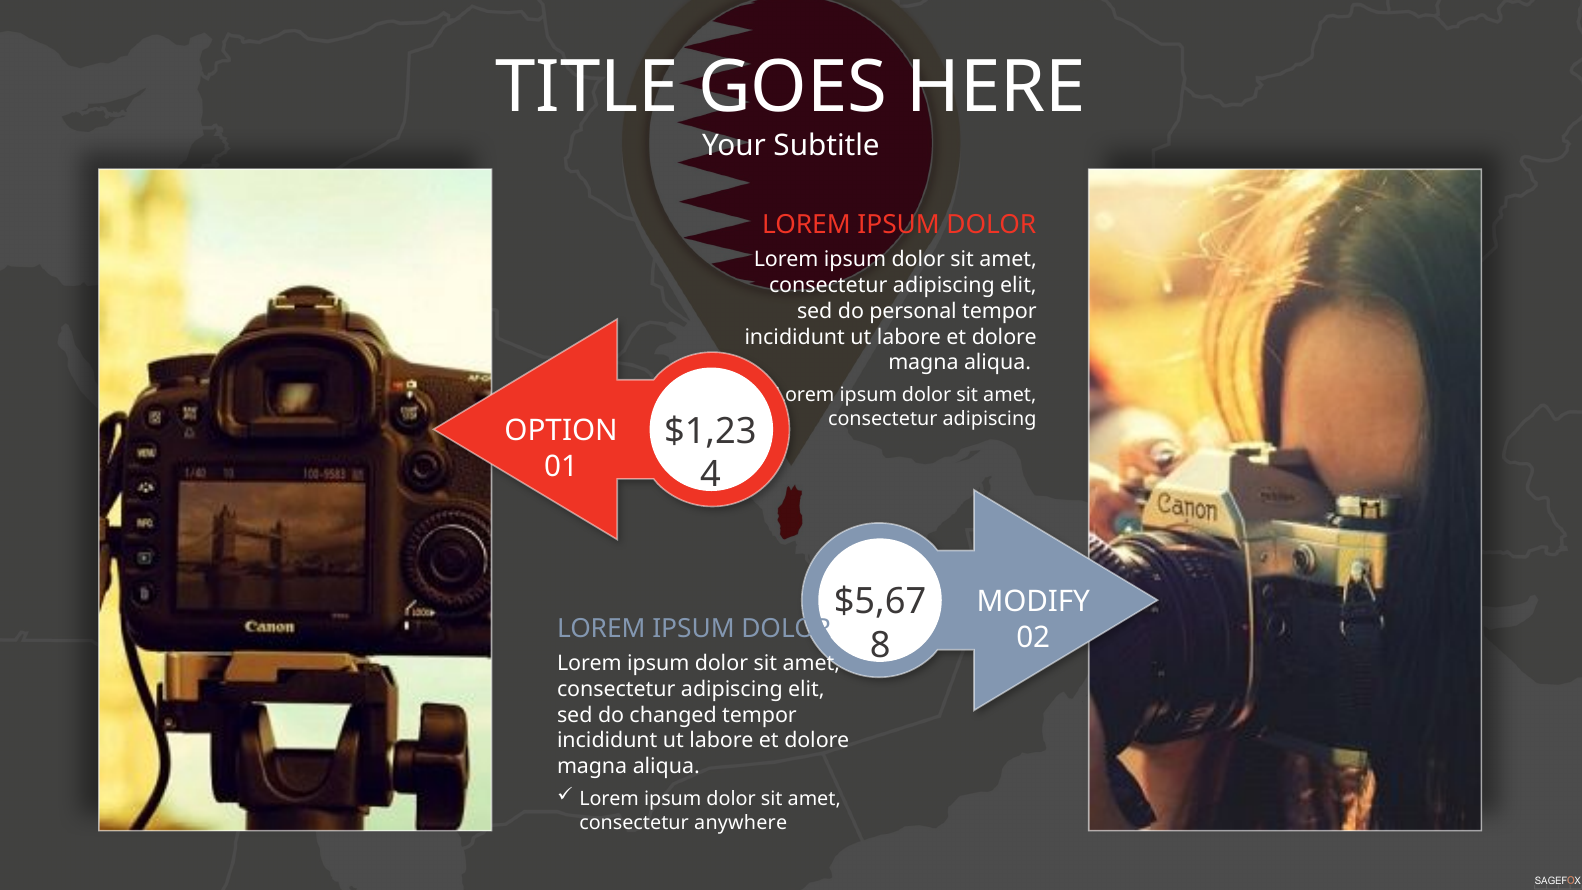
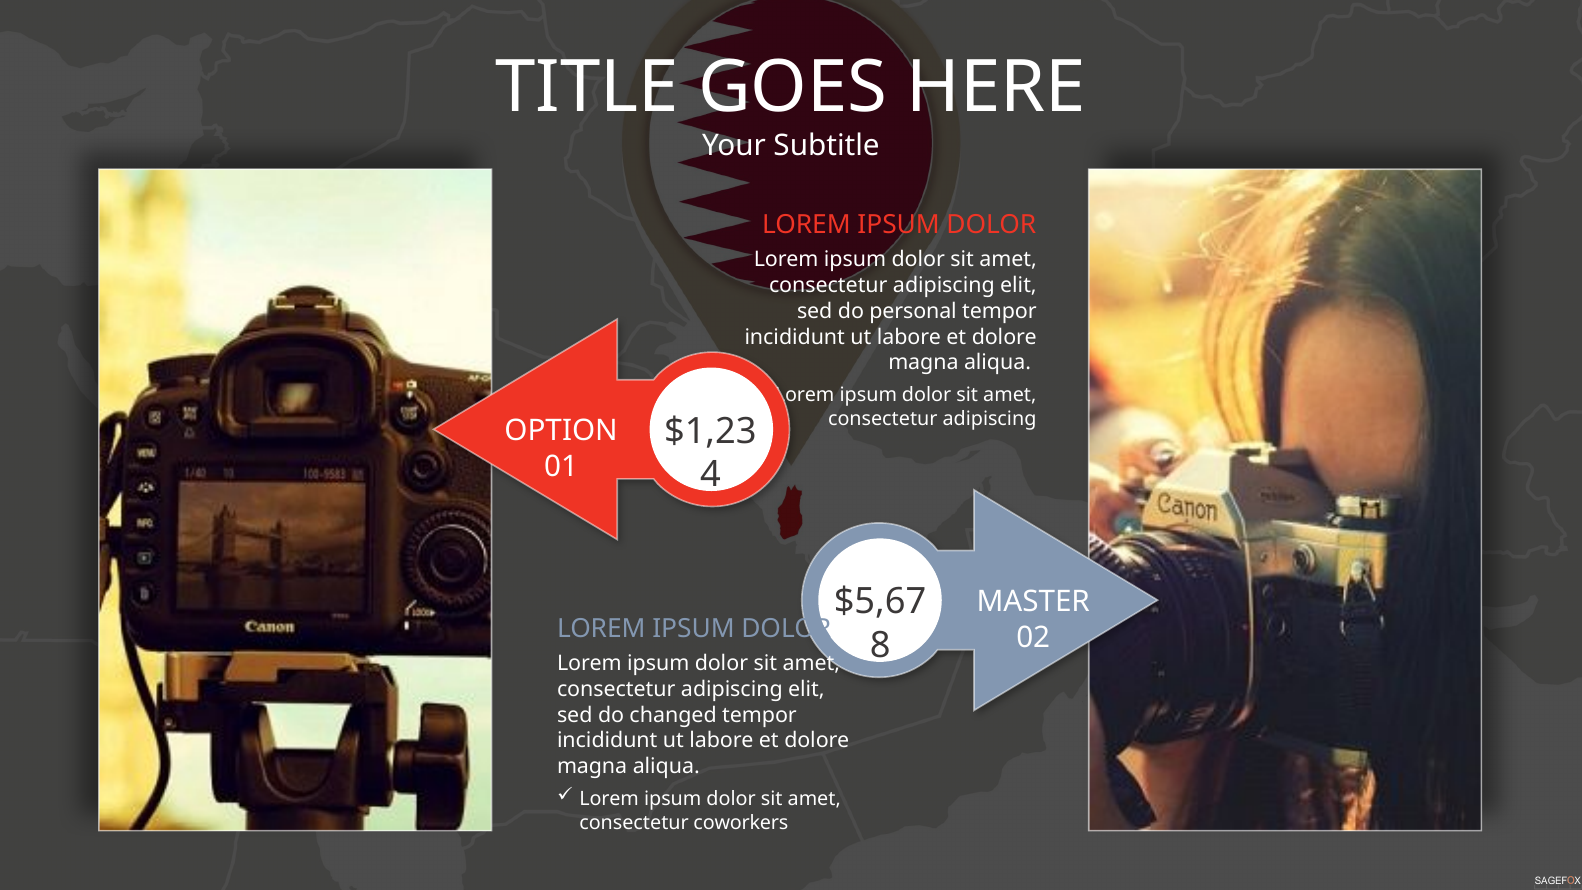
MODIFY: MODIFY -> MASTER (1033, 602)
anywhere: anywhere -> coworkers (741, 823)
